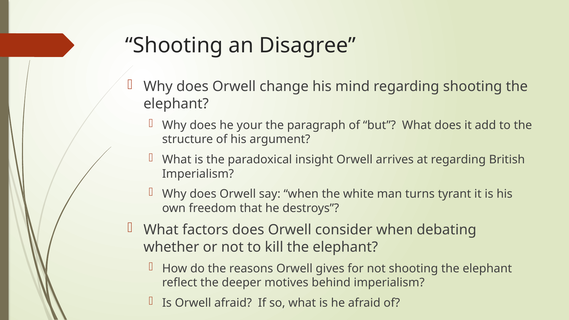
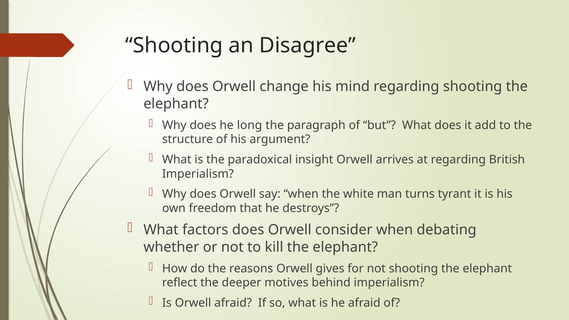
your: your -> long (250, 125)
